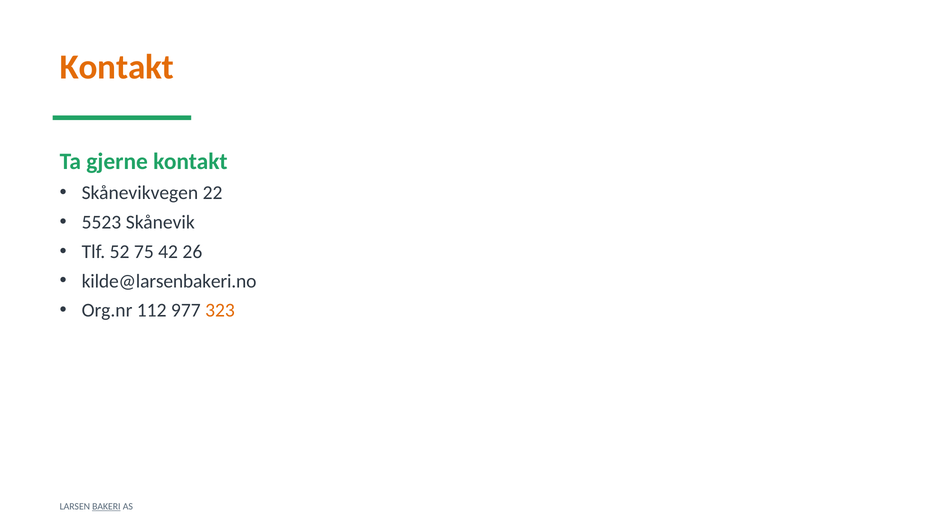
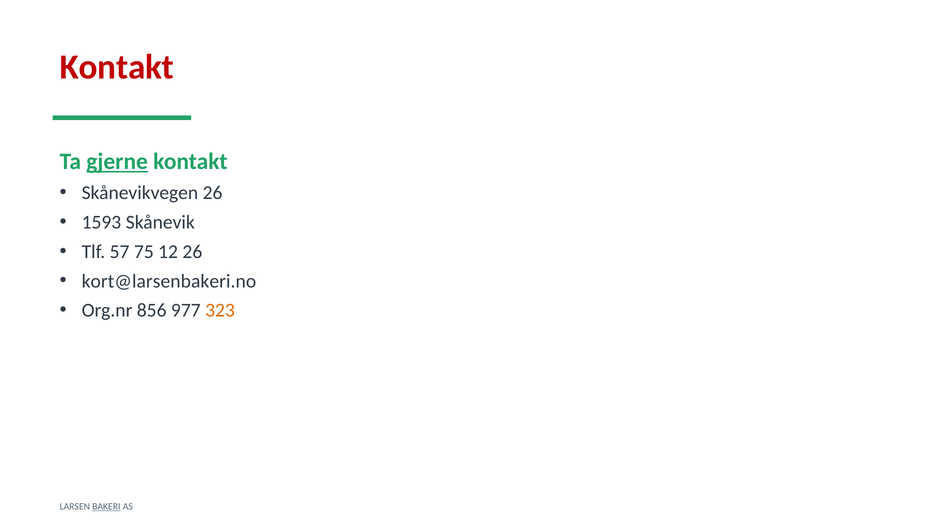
Kontakt colour: orange -> red (117, 67)
gjerne underline: none -> present (117, 161)
Skånevikvegen 22: 22 -> 26 (213, 193)
5523: 5523 -> 1593 (101, 222)
52: 52 -> 57 (120, 252)
42: 42 -> 12 (168, 252)
kilde@larsenbakeri.no: kilde@larsenbakeri.no -> kort@larsenbakeri.no (169, 281)
112: 112 -> 856 (152, 310)
